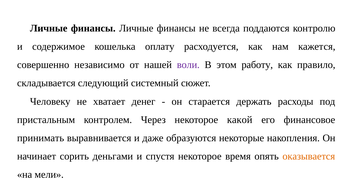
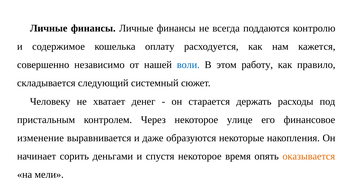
воли colour: purple -> blue (188, 65)
какой: какой -> улице (240, 120)
принимать: принимать -> изменение (41, 138)
